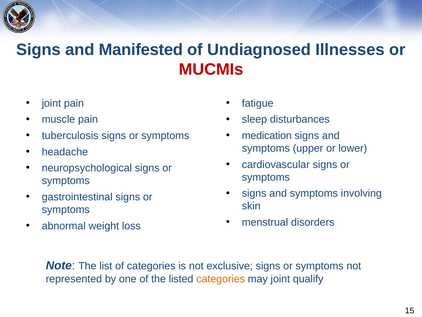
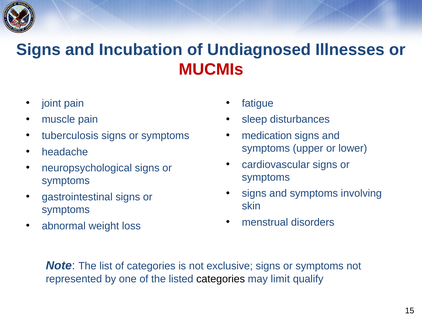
Manifested: Manifested -> Incubation (141, 50)
categories colour: orange -> black (221, 278)
may joint: joint -> limit (280, 278)
